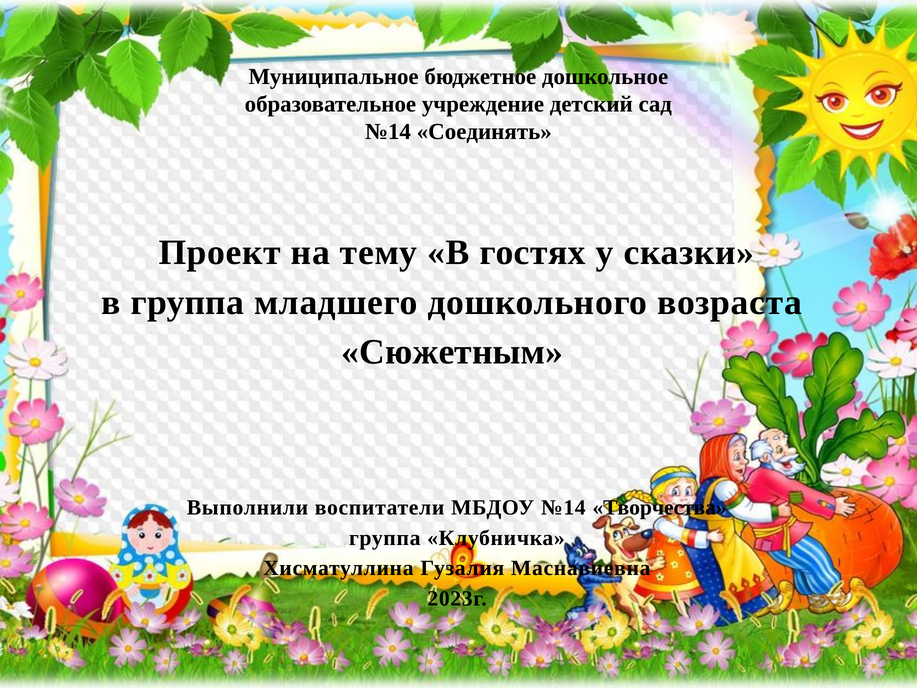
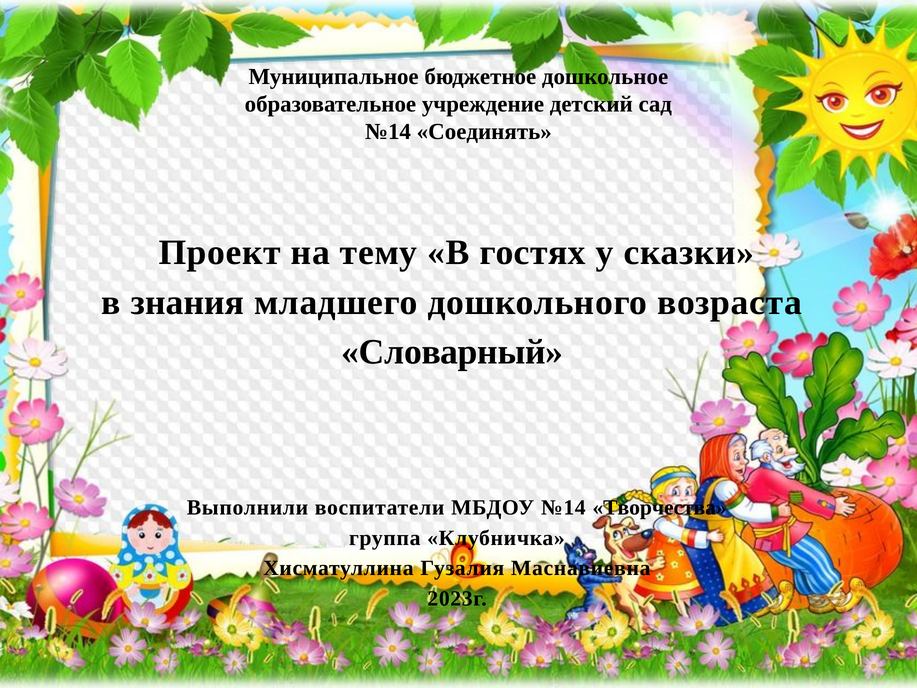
в группа: группа -> знания (187, 302)
Сюжетным: Сюжетным -> Словарный (452, 352)
